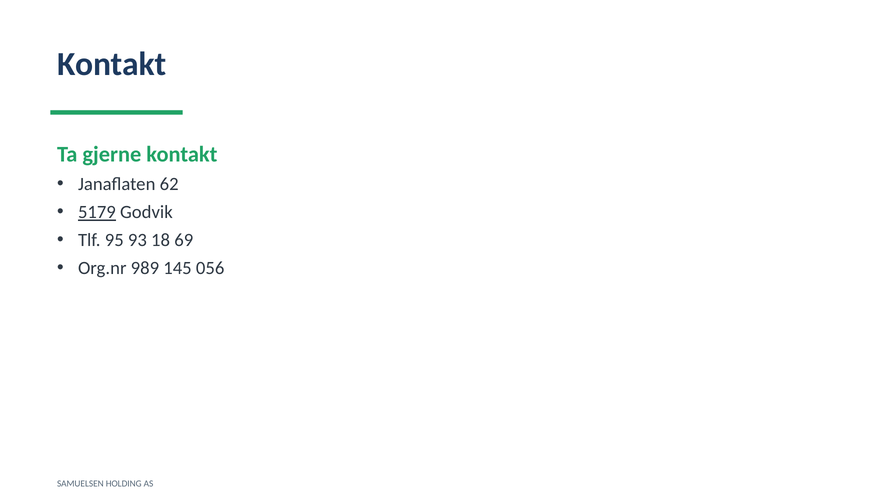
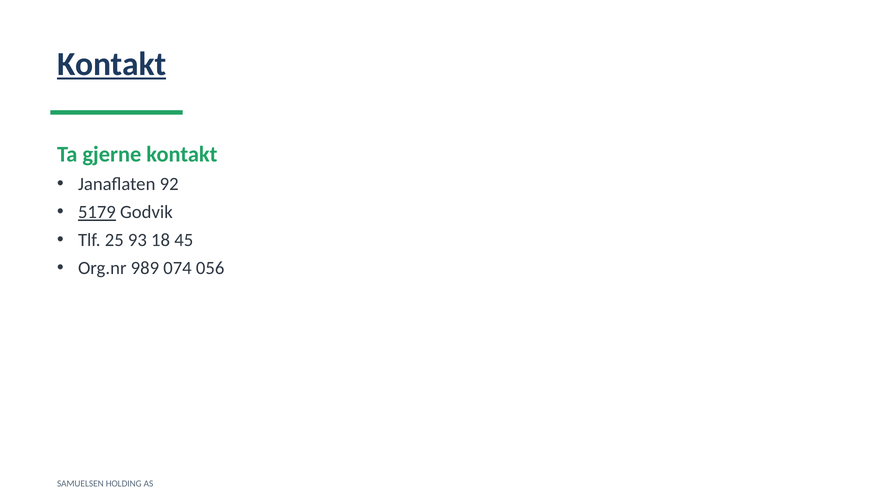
Kontakt underline: none -> present (112, 64)
62: 62 -> 92 (169, 184)
95: 95 -> 25 (114, 240)
69: 69 -> 45 (184, 240)
145: 145 -> 074 (178, 268)
